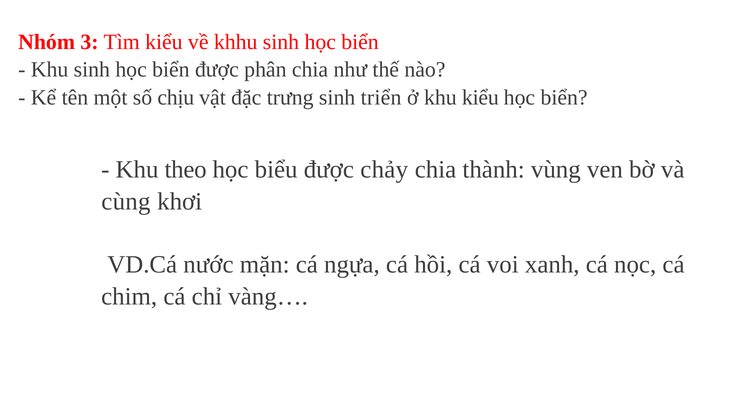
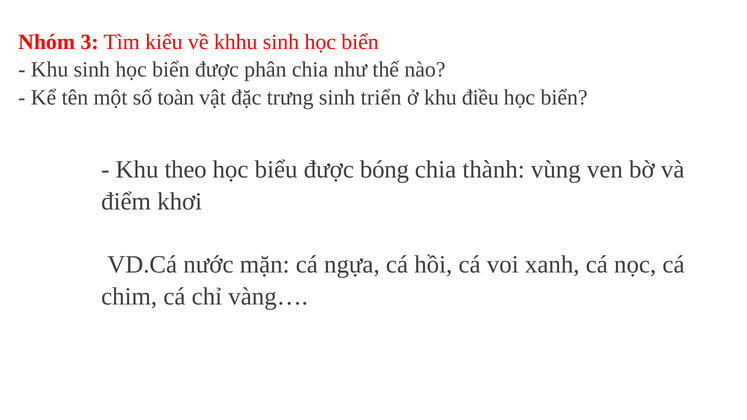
chịu: chịu -> toàn (176, 97)
khu kiểu: kiểu -> điều (480, 97)
chảy: chảy -> bóng (384, 170)
cùng: cùng -> điểm (126, 201)
